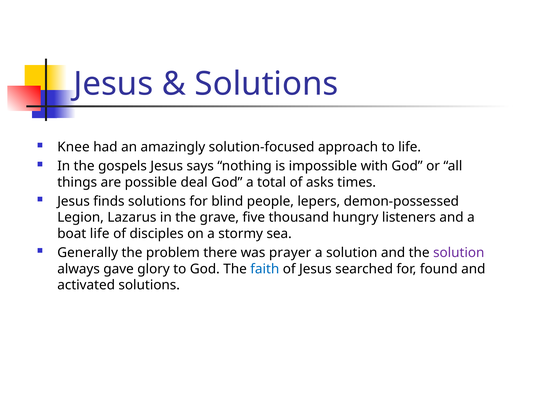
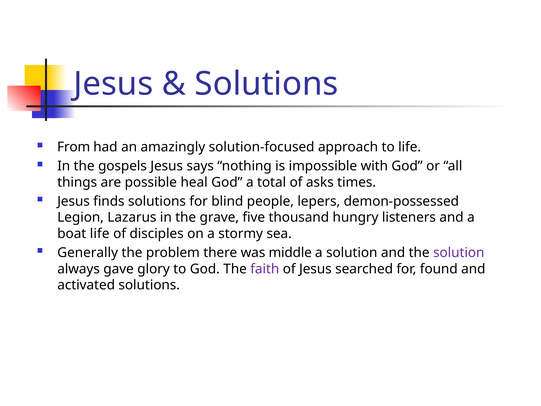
Knee: Knee -> From (74, 147)
deal: deal -> heal (194, 182)
prayer: prayer -> middle (290, 253)
faith colour: blue -> purple (265, 269)
